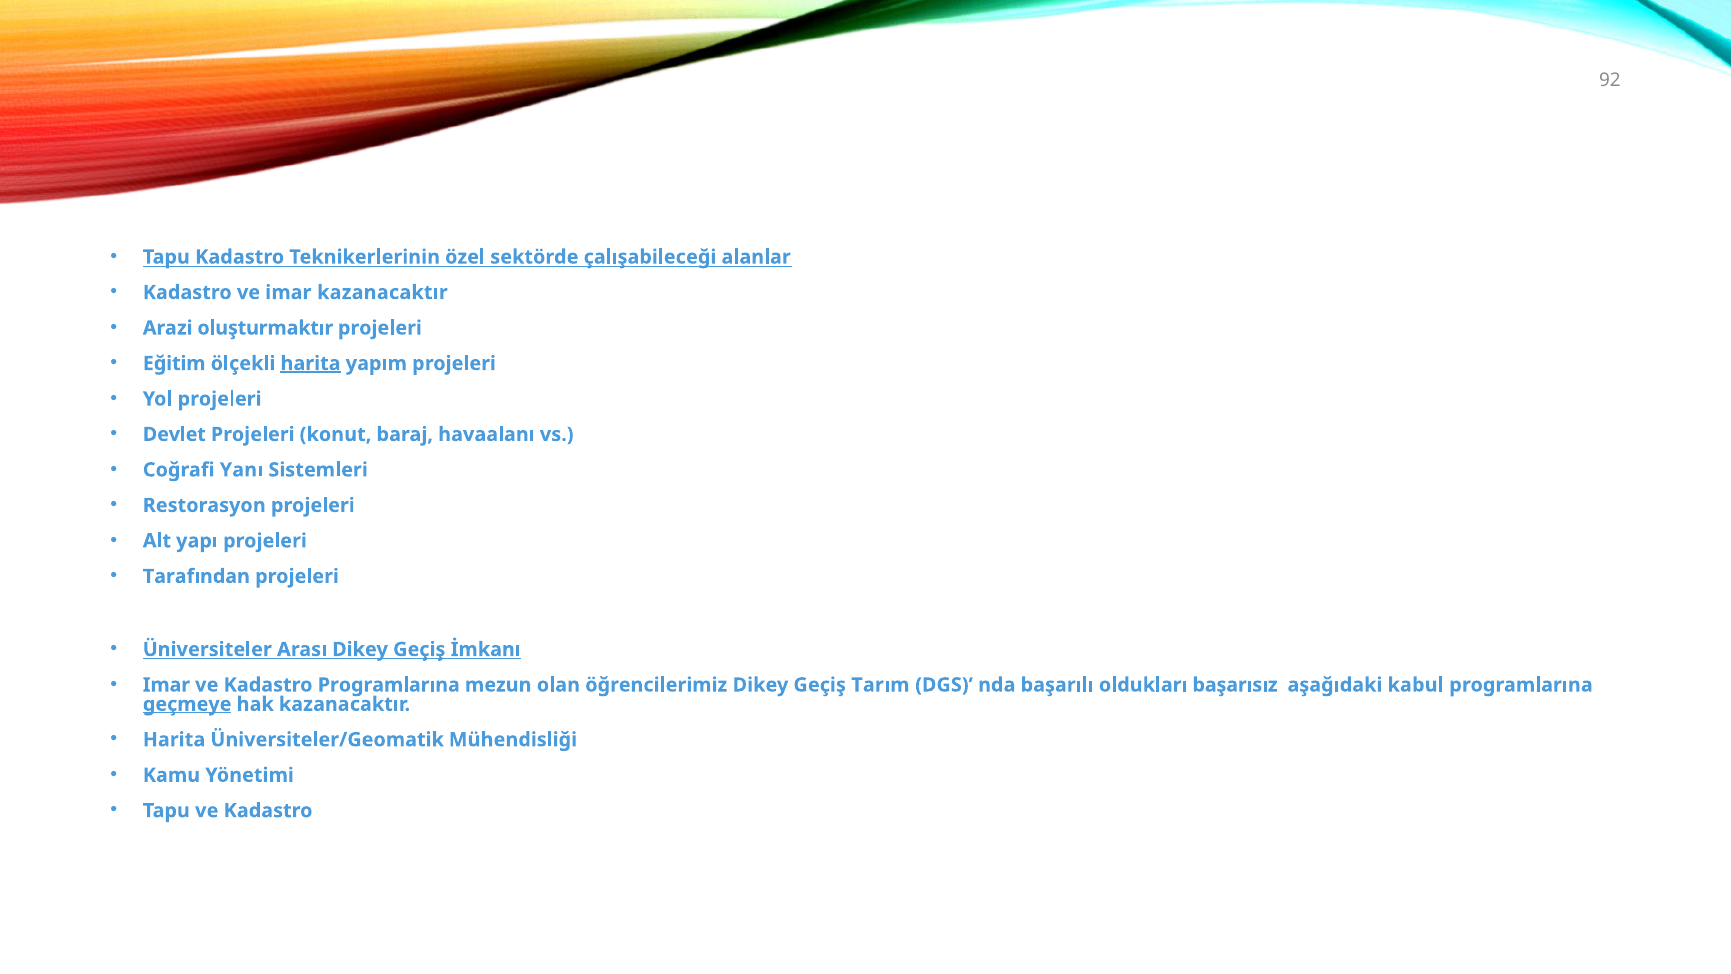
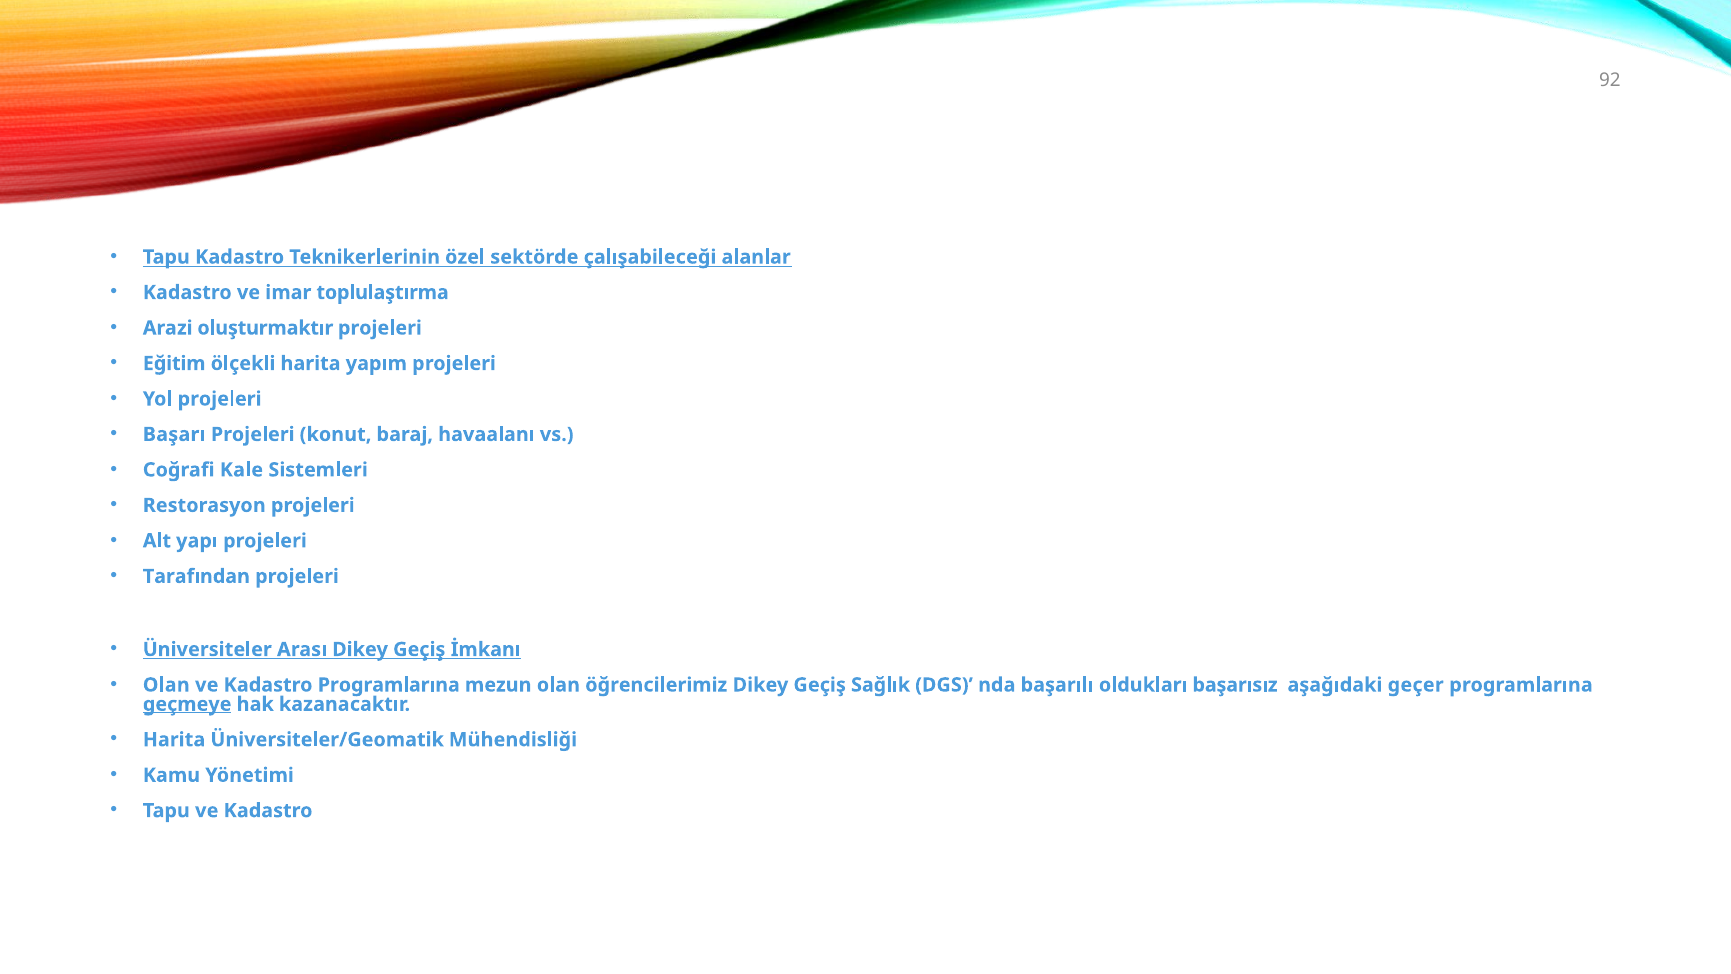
imar kazanacaktır: kazanacaktır -> toplulaştırma (383, 292)
harita underline: present -> none (311, 363)
Devlet: Devlet -> Başarı (174, 434)
Yanı: Yanı -> Kale (241, 470)
Imar: Imar -> Olan (166, 685)
Tarım: Tarım -> Sağlık (881, 685)
kabul: kabul -> geçer (1416, 685)
